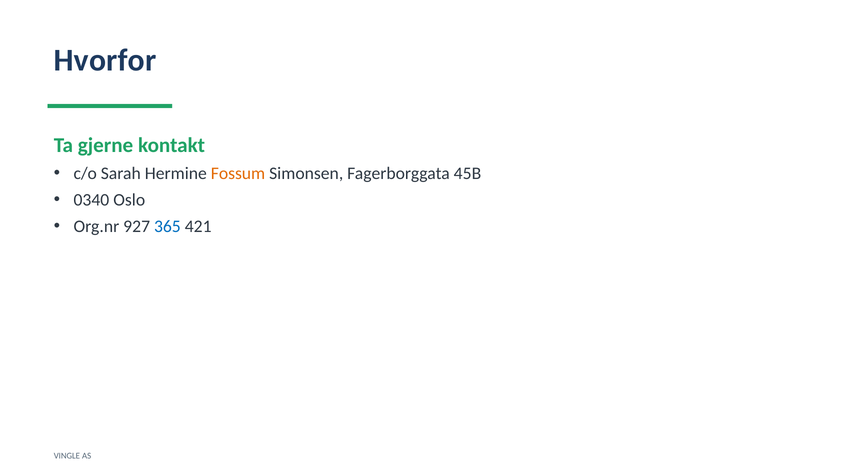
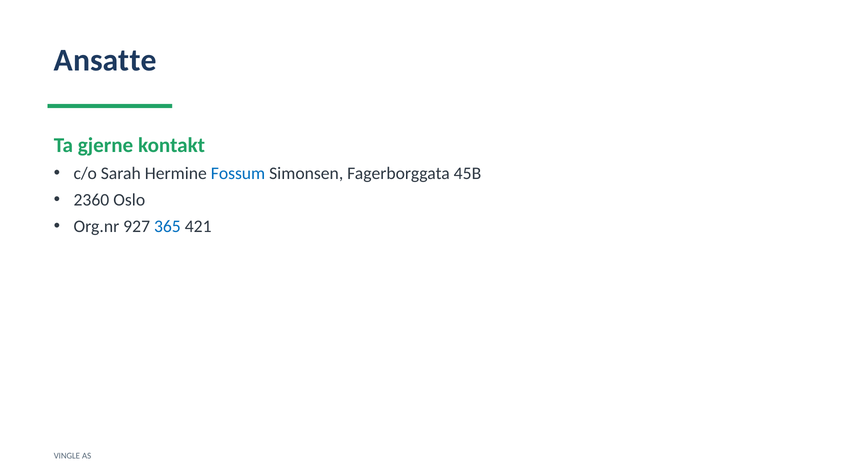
Hvorfor: Hvorfor -> Ansatte (105, 60)
Fossum colour: orange -> blue (238, 174)
0340: 0340 -> 2360 (91, 200)
